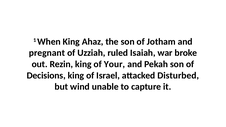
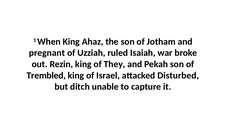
Your: Your -> They (115, 64)
Decisions: Decisions -> Trembled (46, 76)
wind: wind -> ditch (80, 87)
